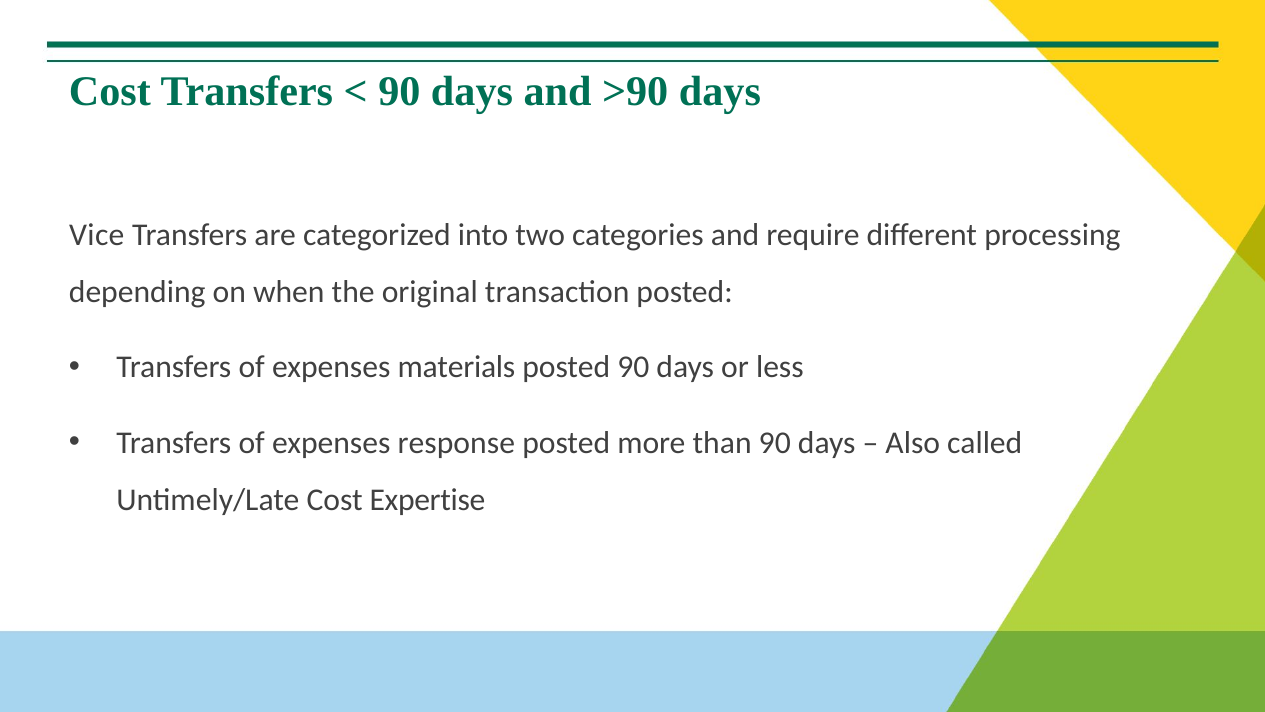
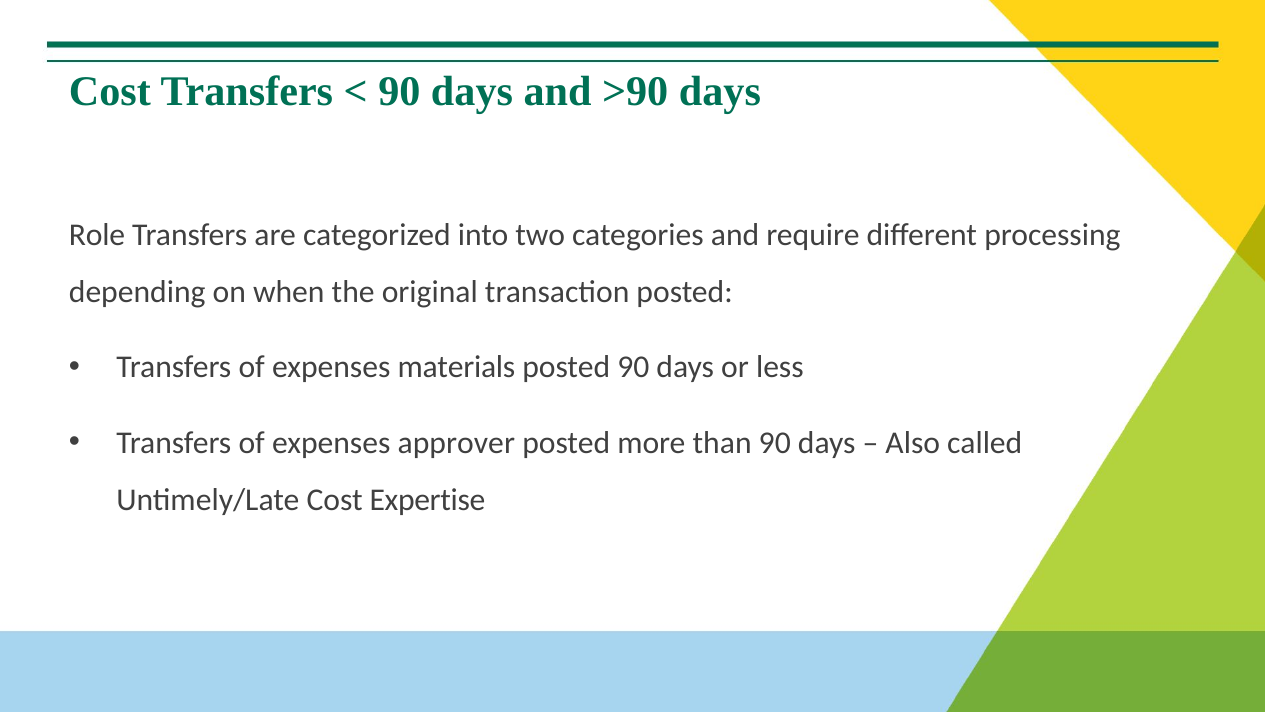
Vice: Vice -> Role (97, 235)
response: response -> approver (456, 443)
